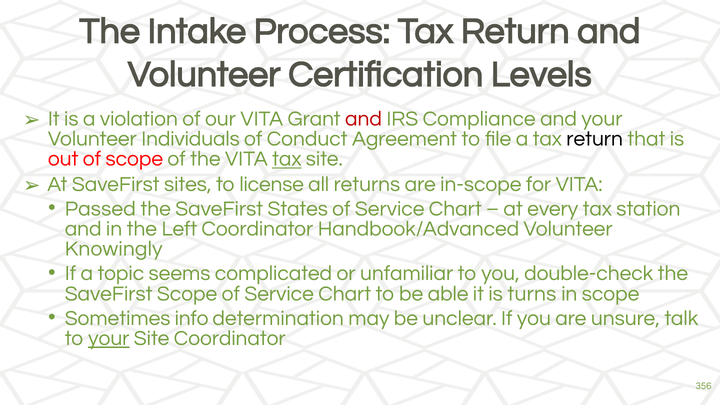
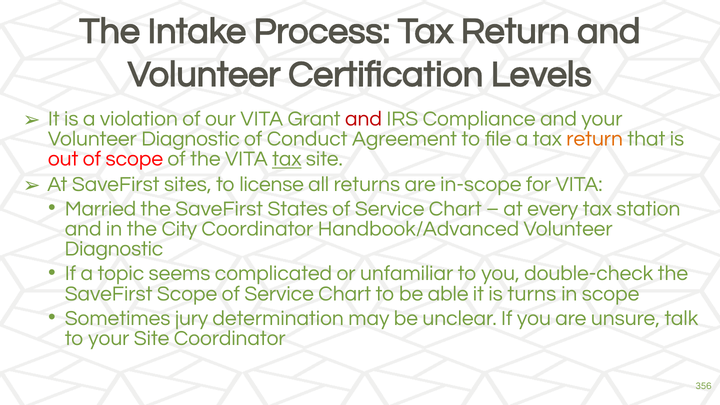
Individuals: Individuals -> Diagnostic (191, 139)
return colour: black -> orange (595, 139)
Passed: Passed -> Married (100, 209)
Left: Left -> City (179, 229)
Knowingly: Knowingly -> Diagnostic (114, 249)
info: info -> jury (192, 318)
your underline: present -> none (109, 338)
